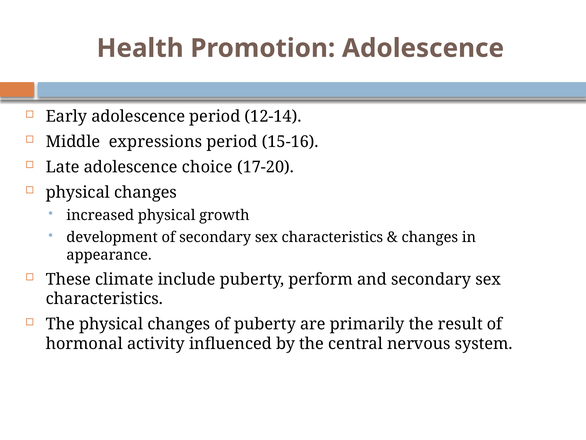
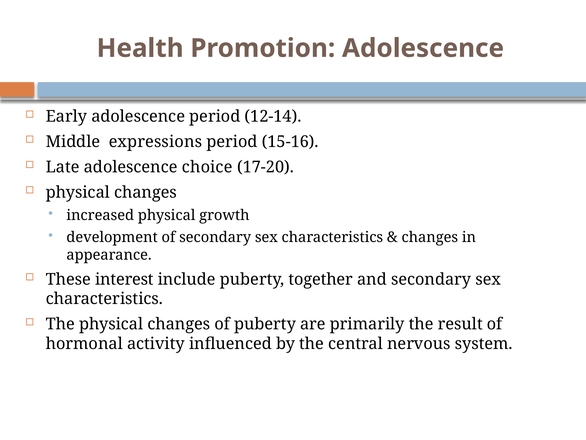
climate: climate -> interest (124, 279)
perform: perform -> together (321, 279)
